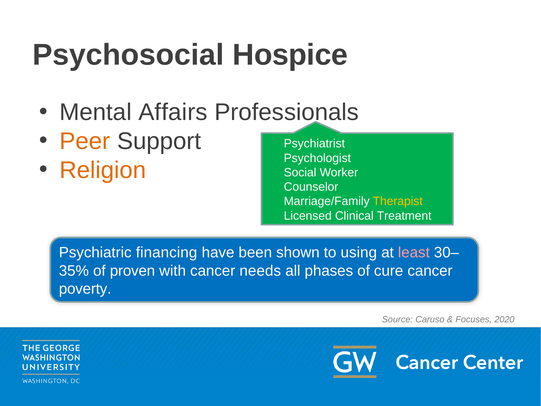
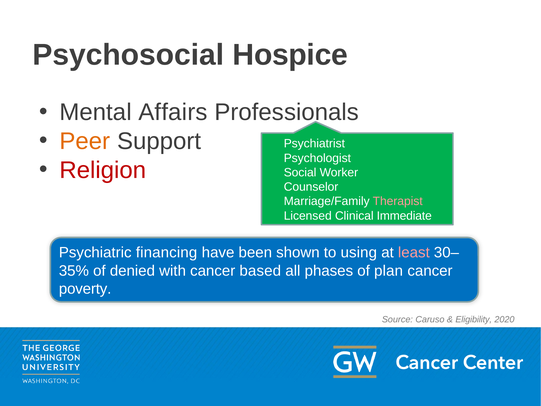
Religion colour: orange -> red (103, 170)
Therapist colour: yellow -> pink (398, 201)
Treatment: Treatment -> Immediate (404, 216)
proven: proven -> denied (132, 271)
needs: needs -> based (260, 271)
cure: cure -> plan (389, 271)
Focuses: Focuses -> Eligibility (474, 319)
